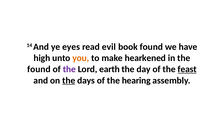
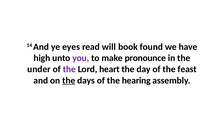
evil: evil -> will (109, 47)
you colour: orange -> purple (81, 58)
hearkened: hearkened -> pronounce (145, 58)
found: found -> under (39, 69)
earth: earth -> heart (109, 69)
feast underline: present -> none (187, 69)
